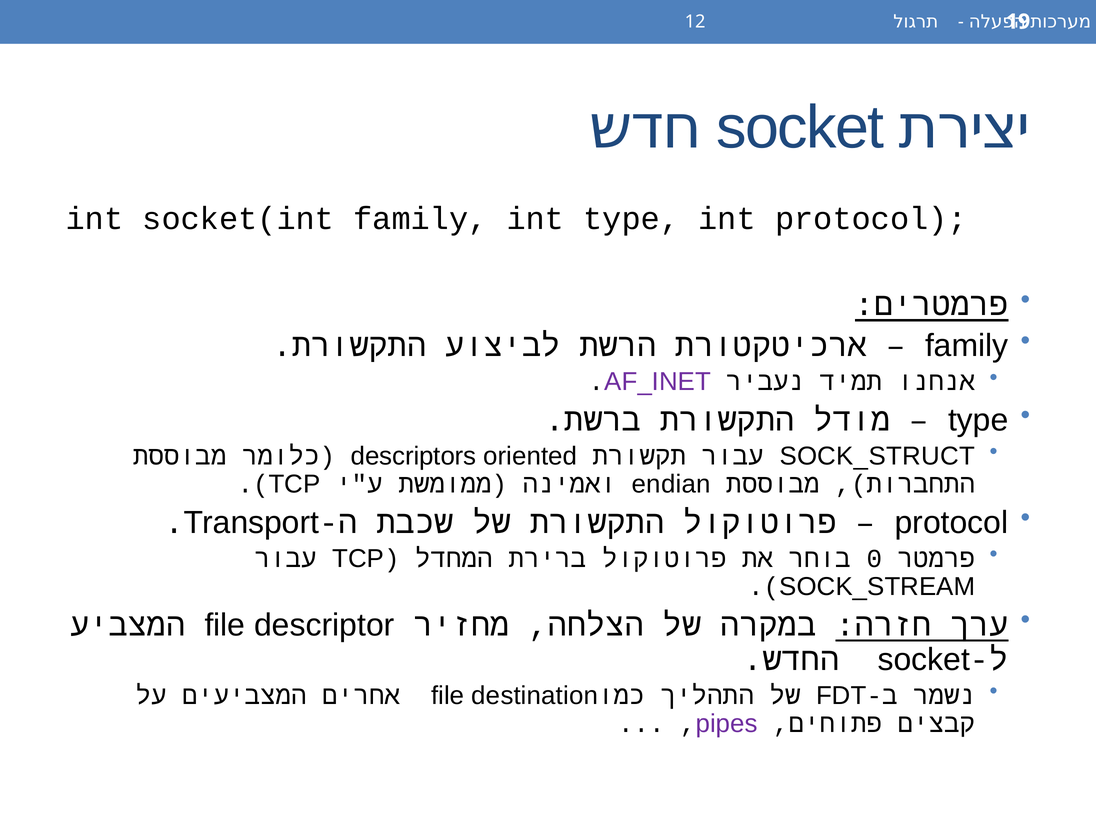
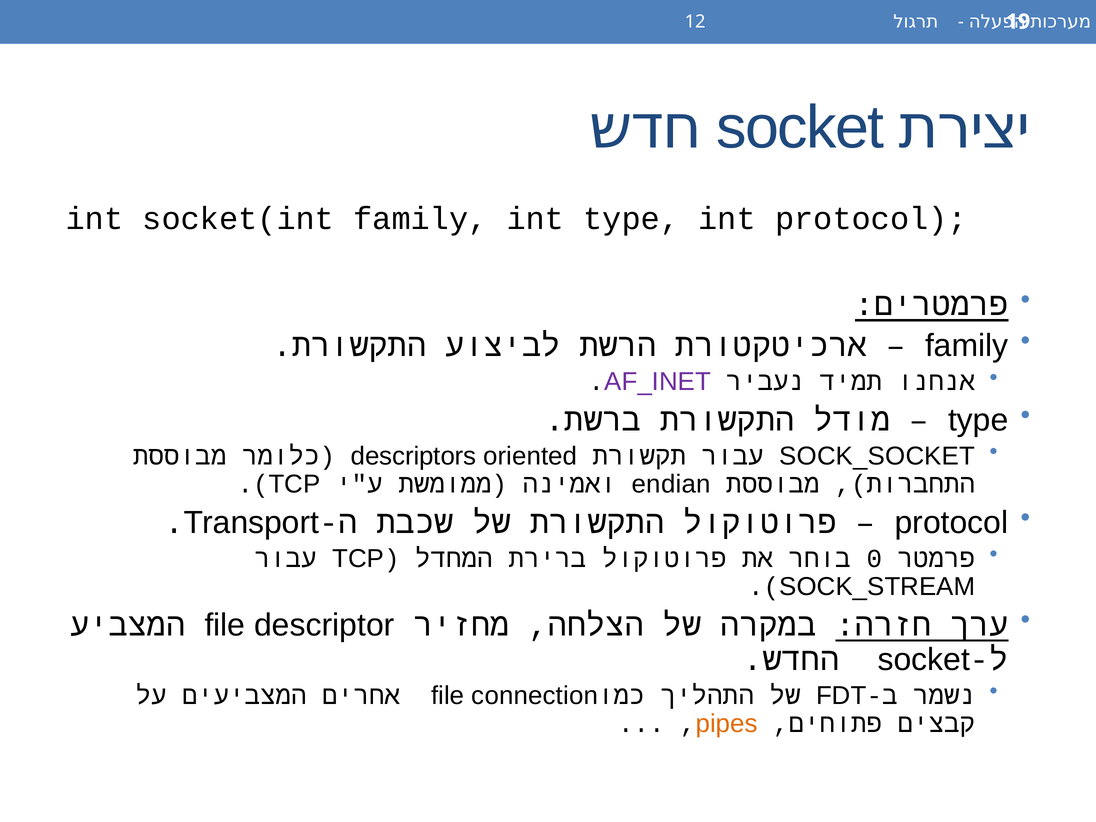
SOCK_STRUCT: SOCK_STRUCT -> SOCK_SOCKET (877, 456)
destination: destination -> connection (535, 696)
pipes colour: purple -> orange (727, 723)
